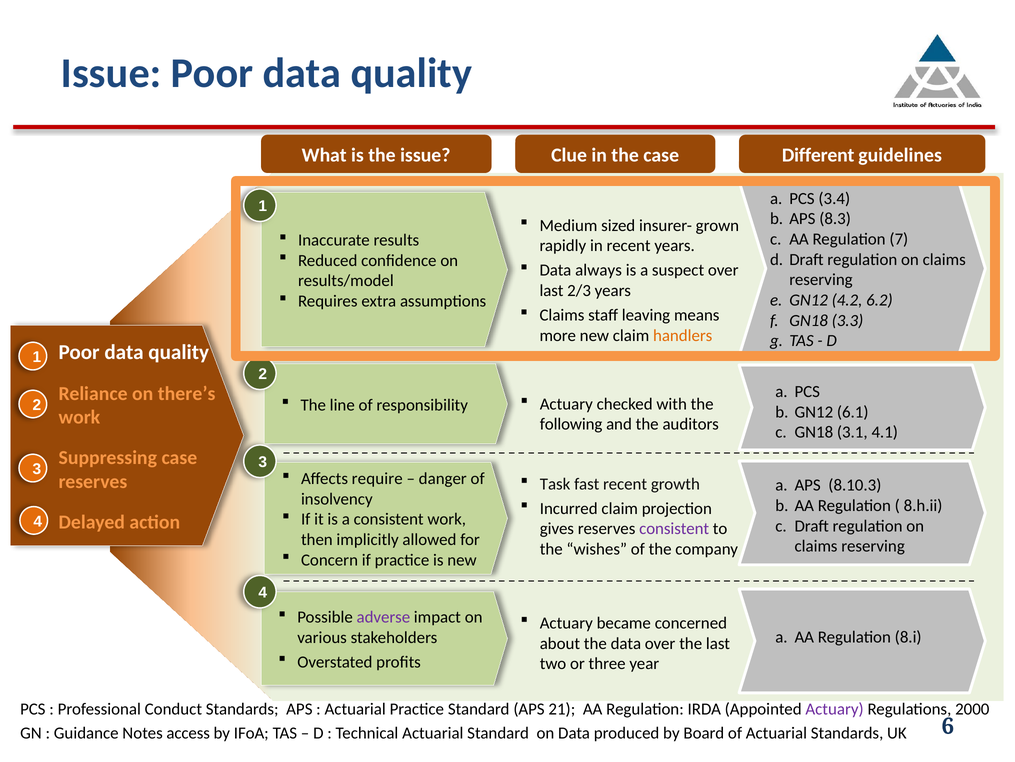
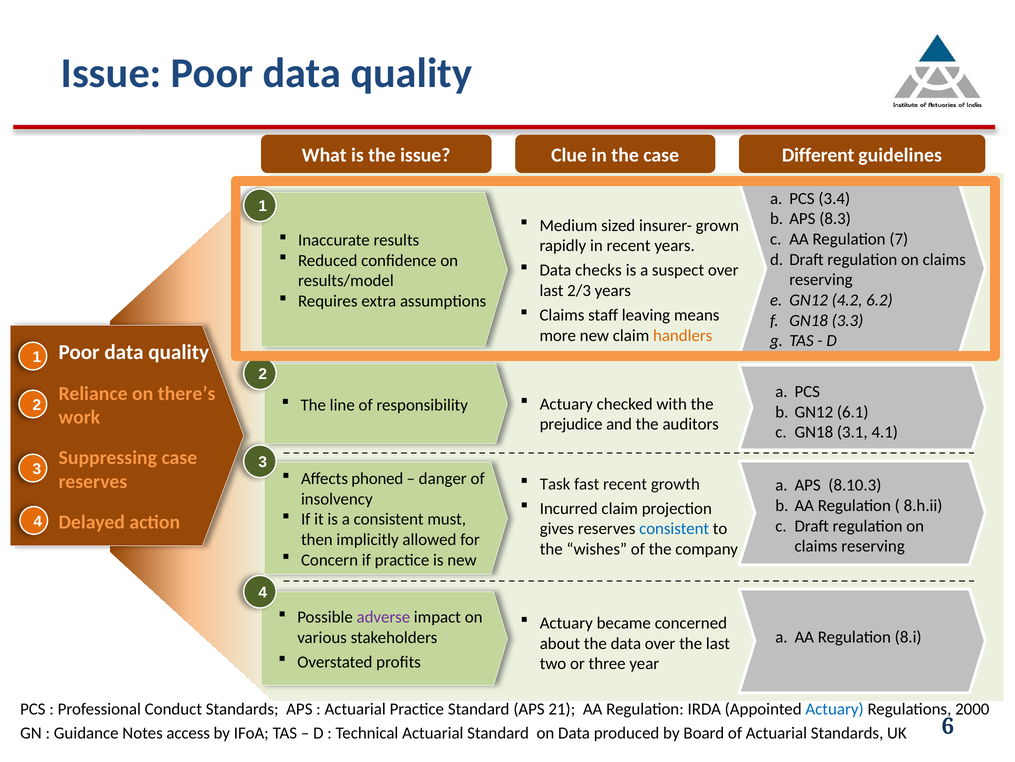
always: always -> checks (598, 270)
following: following -> prejudice (571, 424)
require: require -> phoned (377, 478)
consistent work: work -> must (447, 519)
consistent colour: purple -> blue (674, 528)
Actuary colour: purple -> blue (835, 709)
